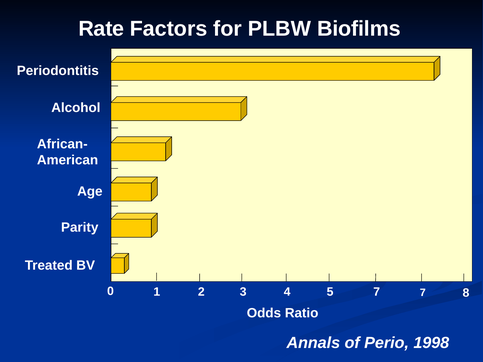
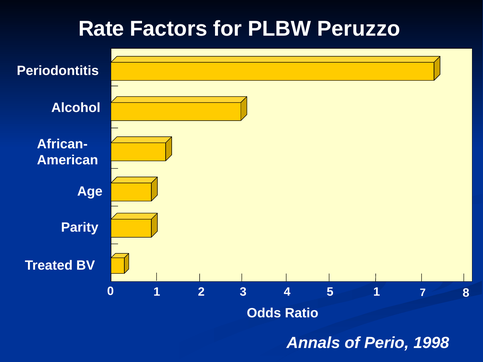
Biofilms: Biofilms -> Peruzzo (359, 29)
5 7: 7 -> 1 (377, 292)
